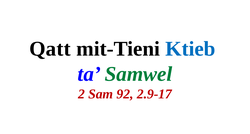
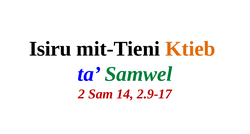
Qatt: Qatt -> Isiru (50, 49)
Ktieb colour: blue -> orange (190, 49)
92: 92 -> 14 (125, 95)
